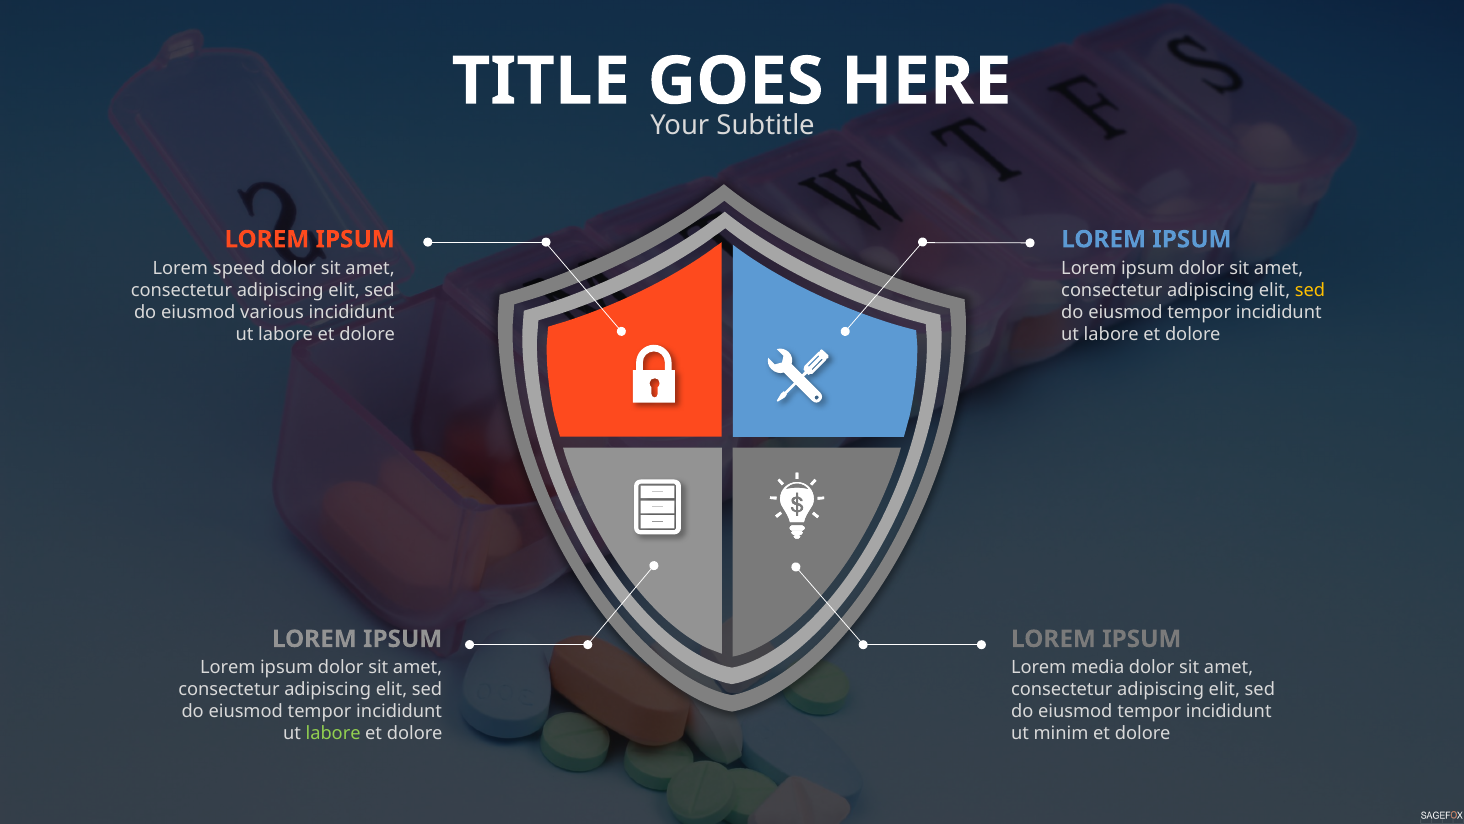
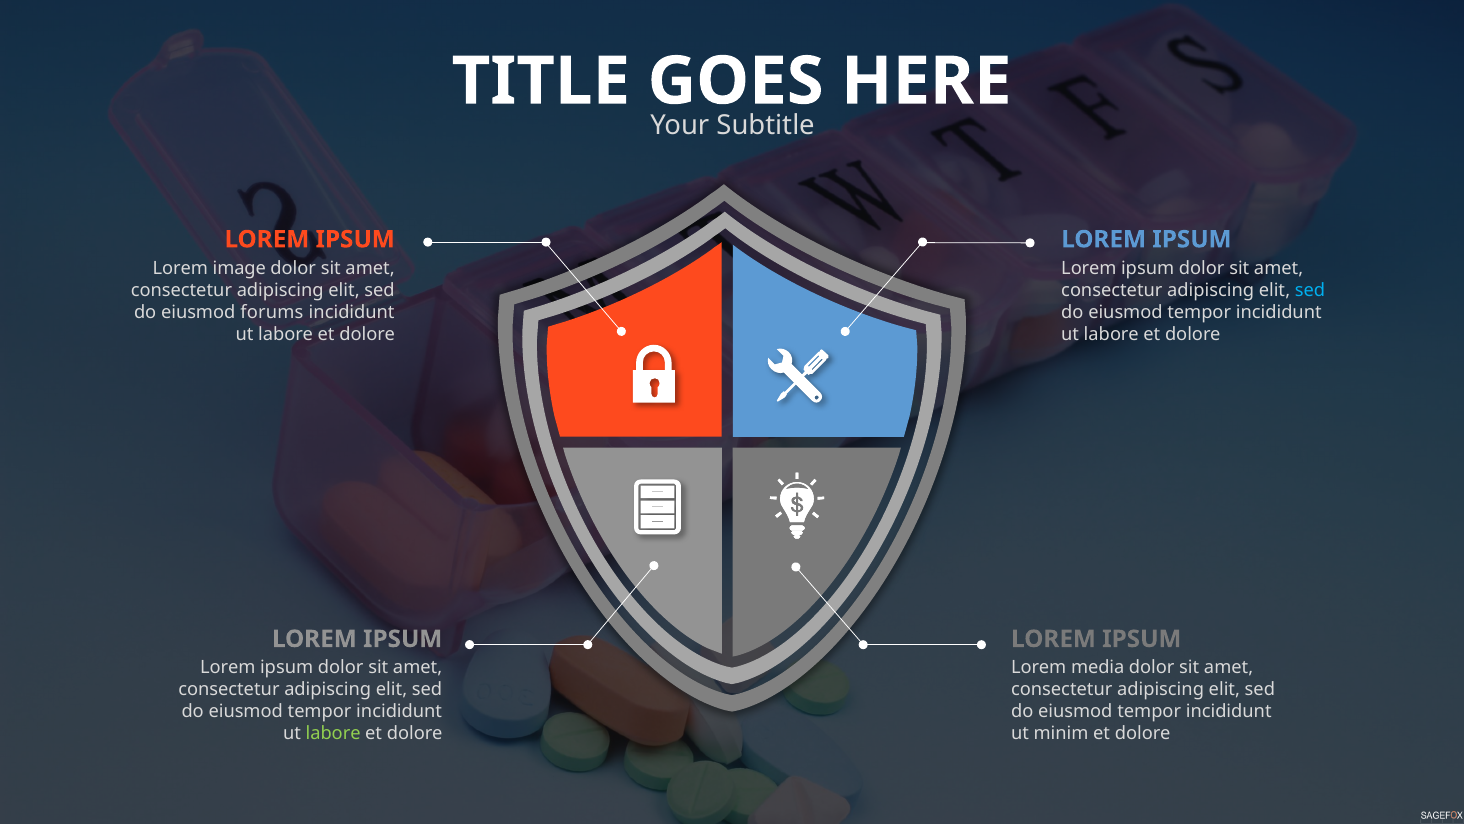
speed: speed -> image (239, 268)
sed colour: yellow -> light blue (1310, 290)
various: various -> forums (272, 312)
